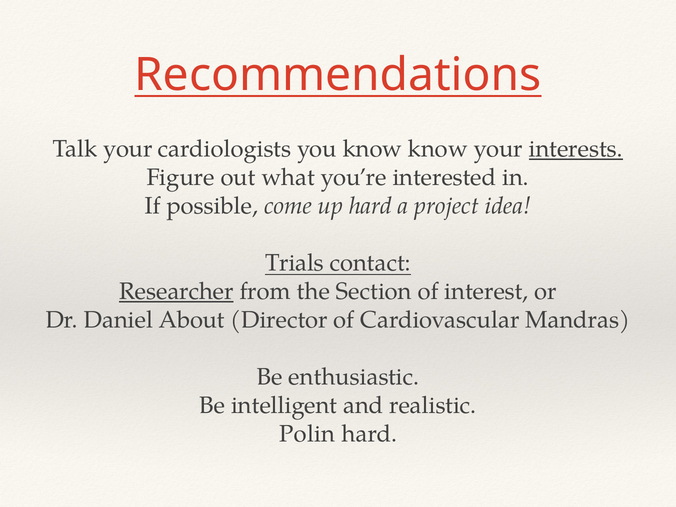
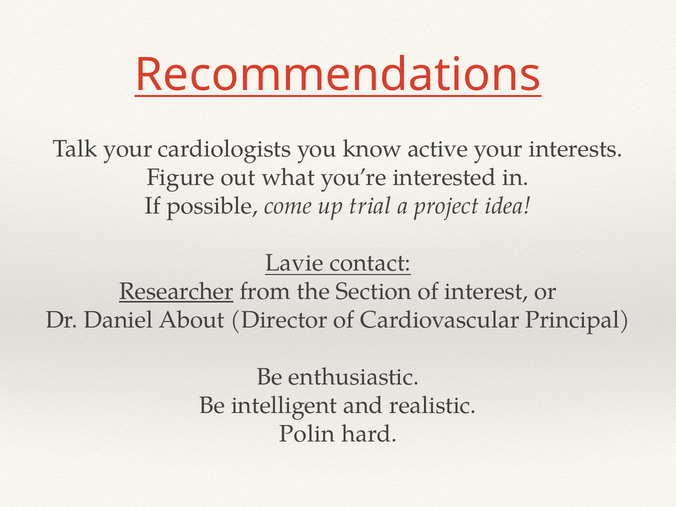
know know: know -> active (438, 149)
interests underline: present -> none (576, 149)
up hard: hard -> trial (370, 206)
Trials: Trials -> Lavie (294, 263)
Mandras: Mandras -> Principal (578, 320)
